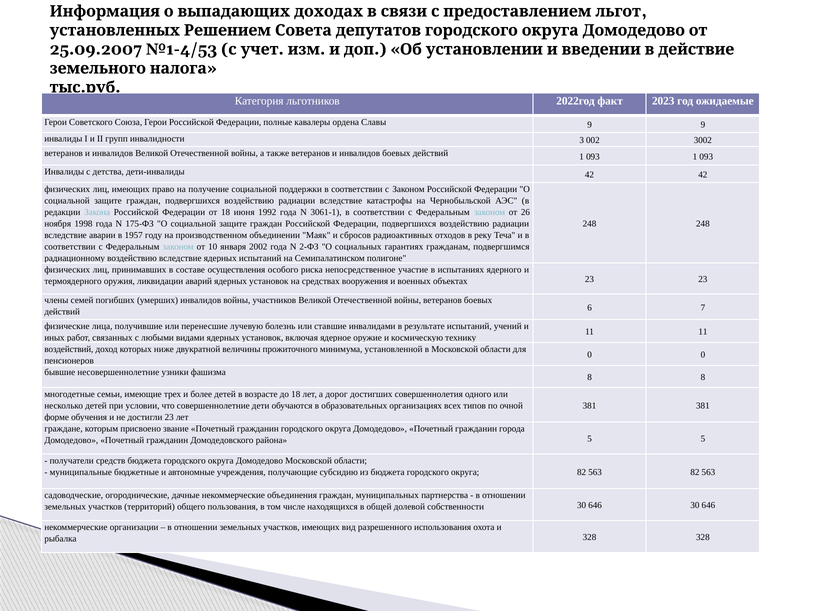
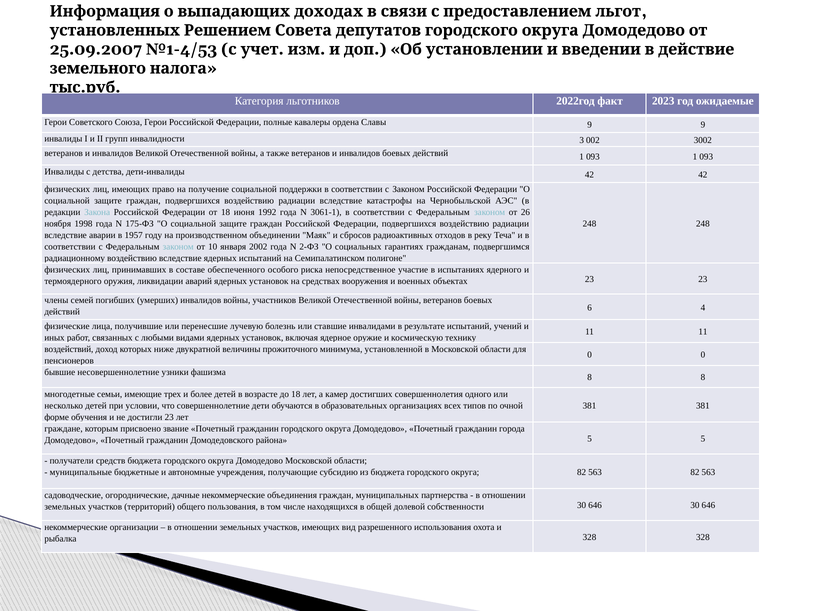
осуществления: осуществления -> обеспеченного (236, 269)
7: 7 -> 4 (703, 307)
дорог: дорог -> камер (337, 394)
